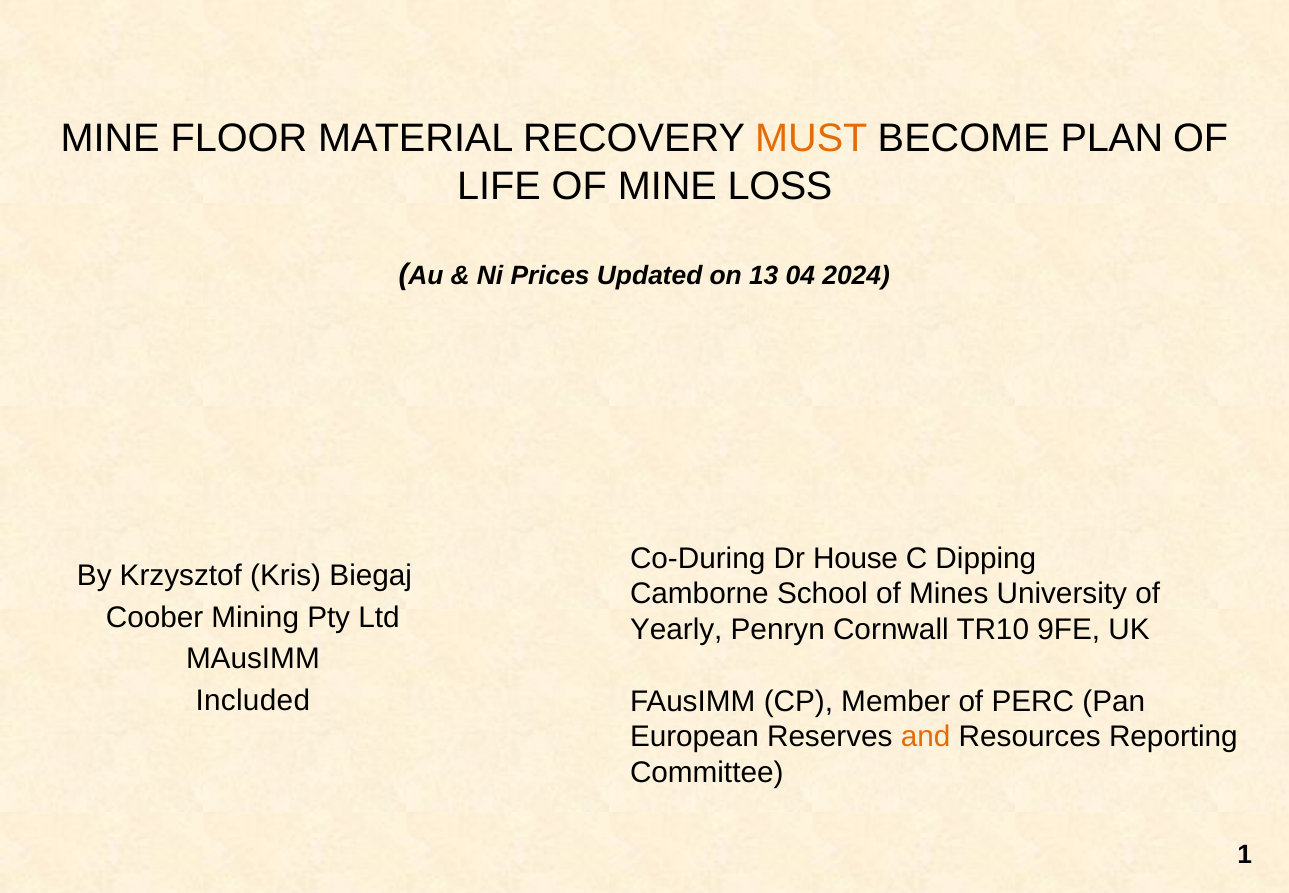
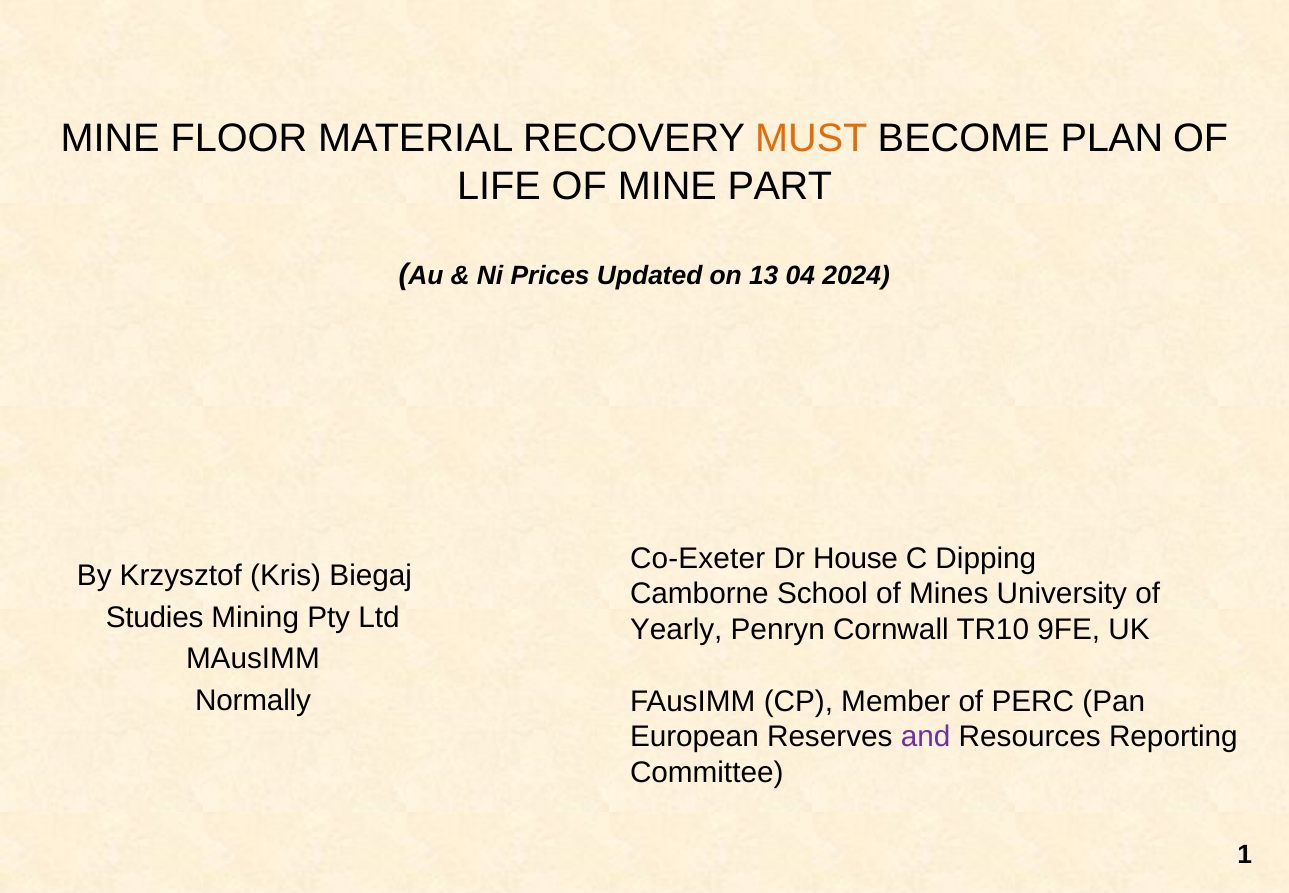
LOSS: LOSS -> PART (780, 186)
Co-During: Co-During -> Co-Exeter (698, 558)
Coober: Coober -> Studies (155, 617)
Included: Included -> Normally (253, 700)
and colour: orange -> purple (926, 736)
